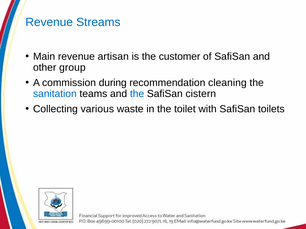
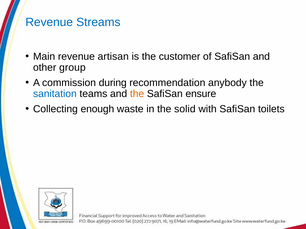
cleaning: cleaning -> anybody (227, 83)
the colour: blue -> orange (137, 94)
cistern: cistern -> ensure (201, 94)
various: various -> enough (97, 109)
toilet: toilet -> solid (185, 109)
